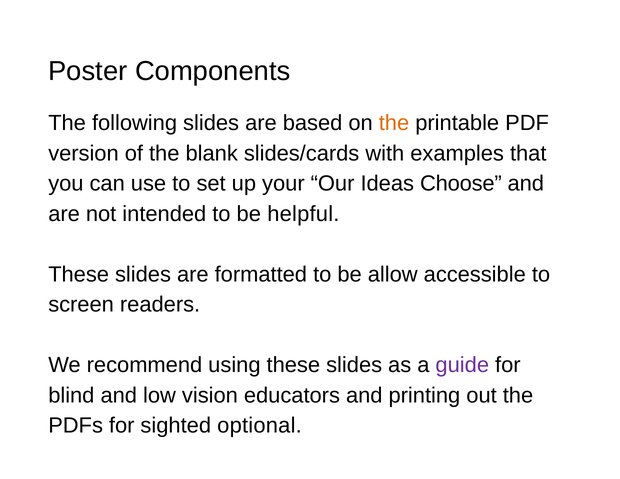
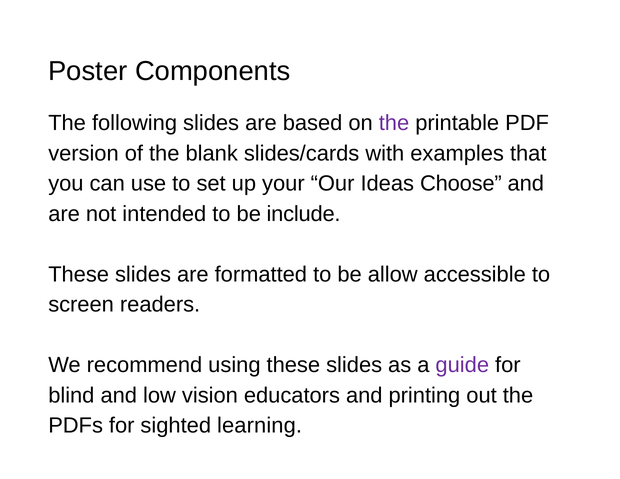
the colour: orange -> purple (394, 123)
helpful: helpful -> include (304, 214)
optional: optional -> learning (260, 426)
